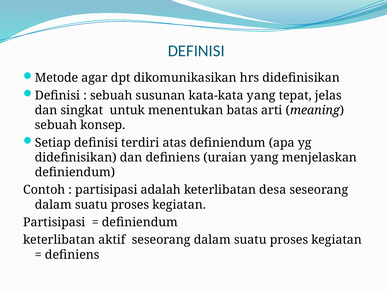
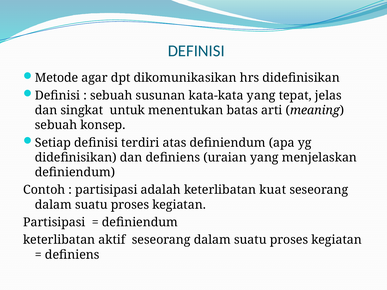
desa: desa -> kuat (273, 190)
